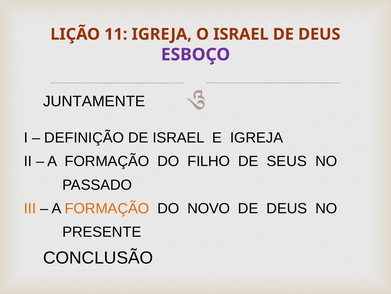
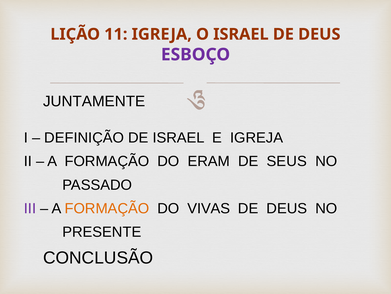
FILHO: FILHO -> ERAM (209, 161)
III colour: orange -> purple (30, 208)
NOVO: NOVO -> VIVAS (209, 208)
